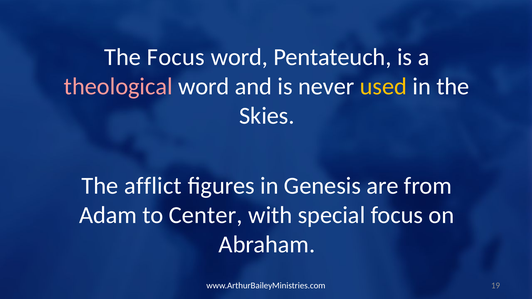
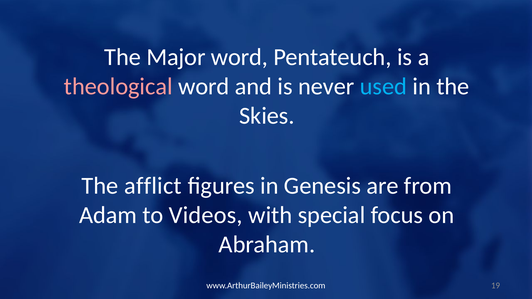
The Focus: Focus -> Major (176, 57)
used colour: yellow -> light blue (383, 87)
Center: Center -> Videos (206, 215)
